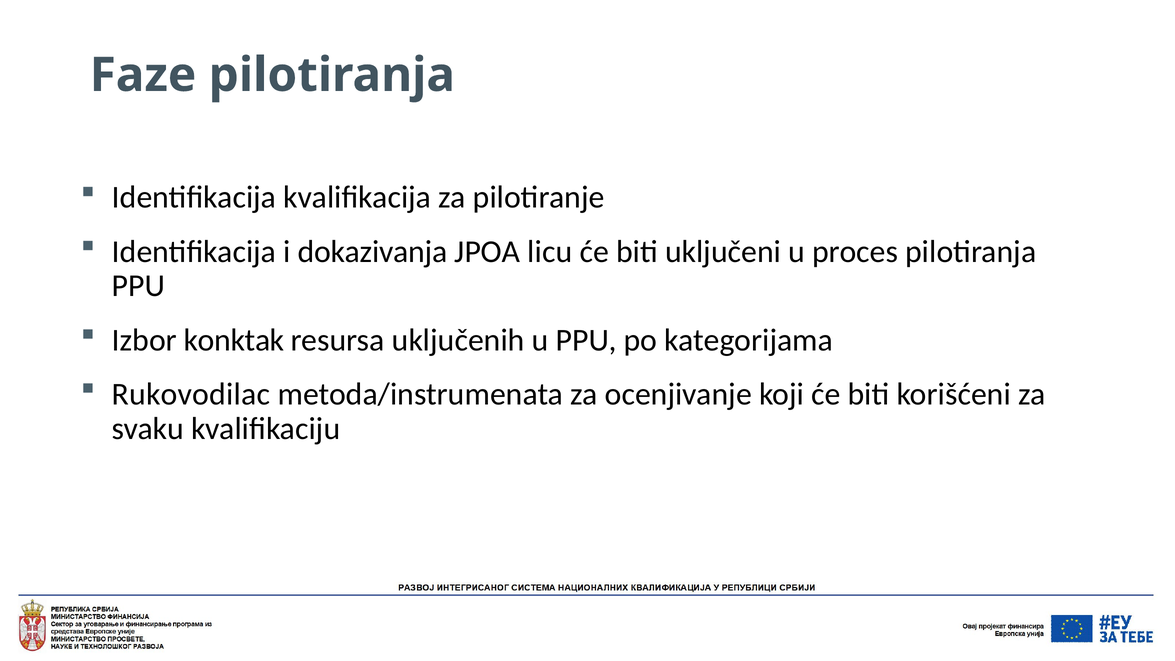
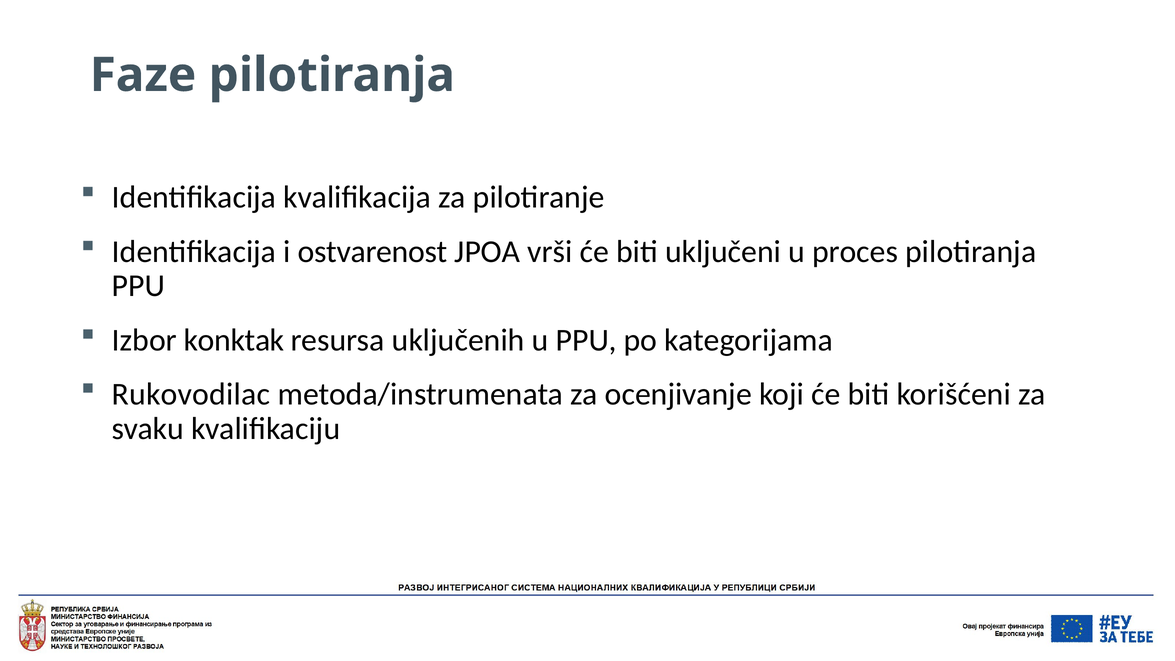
dokazivanja: dokazivanja -> ostvarenost (373, 251)
licu: licu -> vrši (550, 251)
